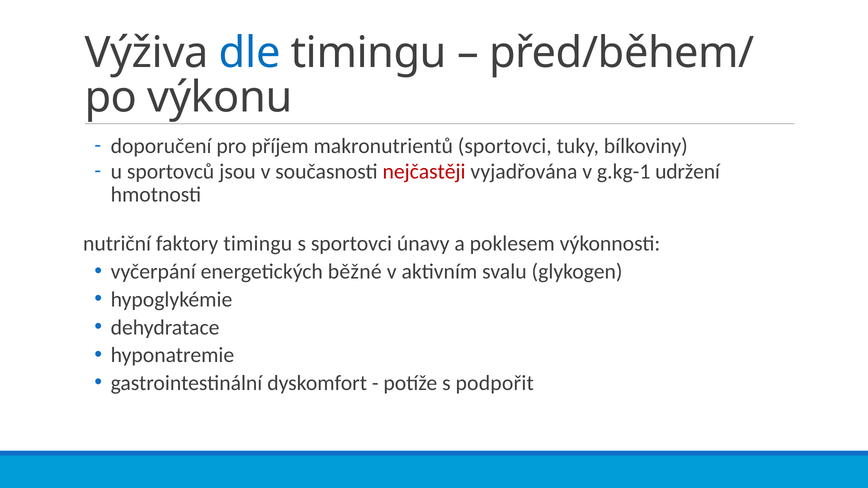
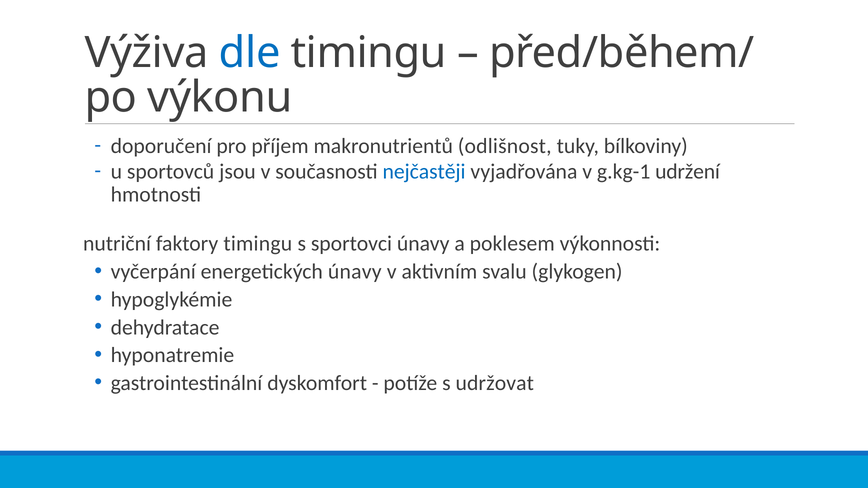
makronutrientů sportovci: sportovci -> odlišnost (505, 146)
nejčastěji colour: red -> blue (424, 172)
energetických běžné: běžné -> únavy (355, 272)
podpořit: podpořit -> udržovat (495, 383)
